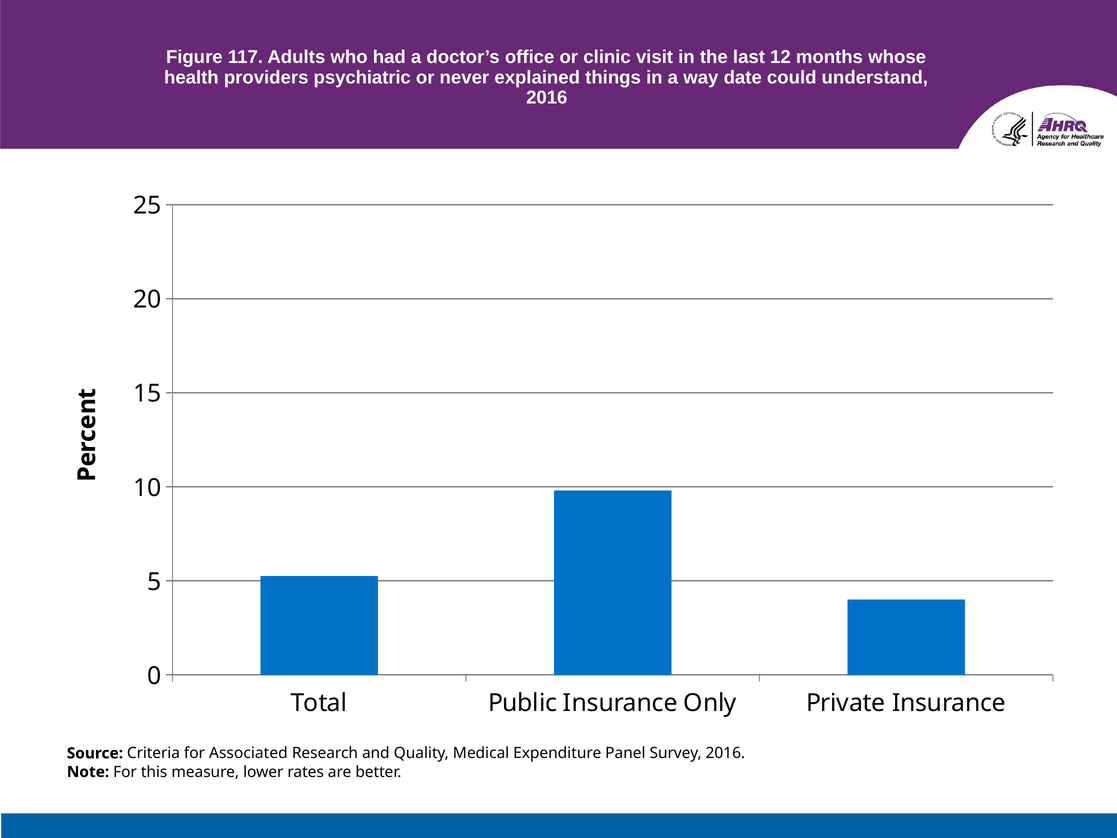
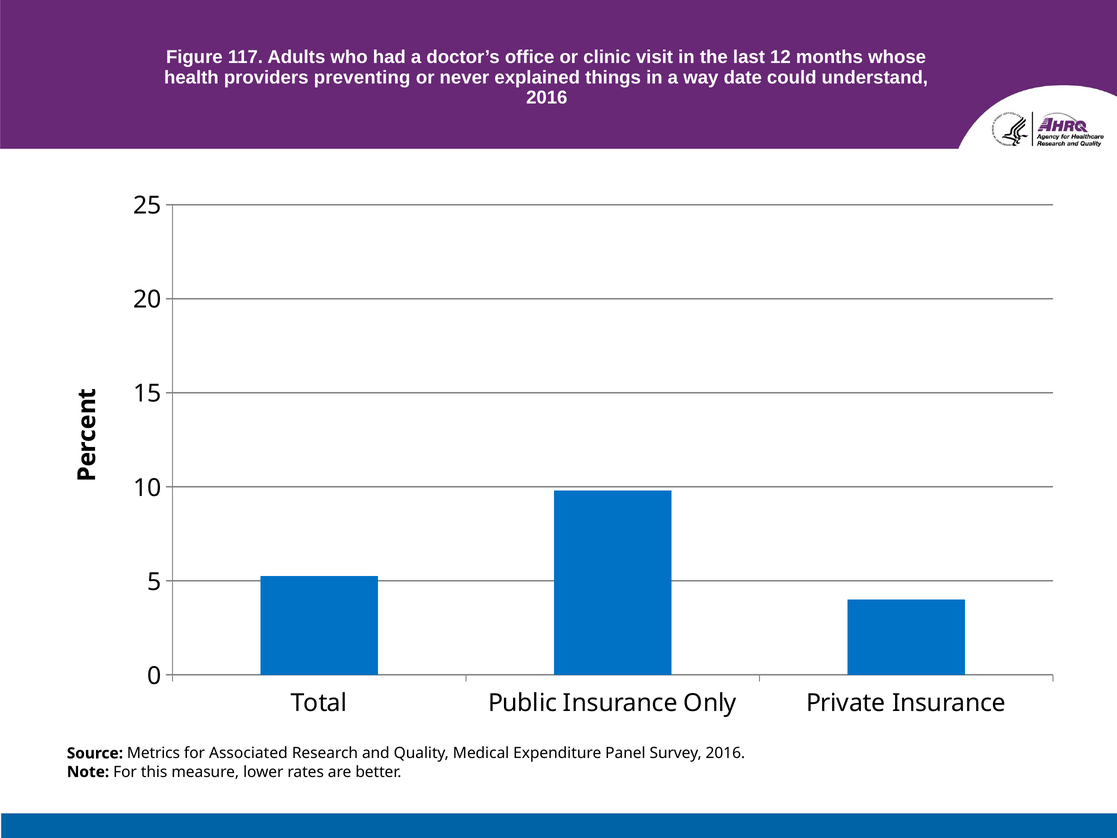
psychiatric: psychiatric -> preventing (362, 77)
Criteria: Criteria -> Metrics (153, 753)
